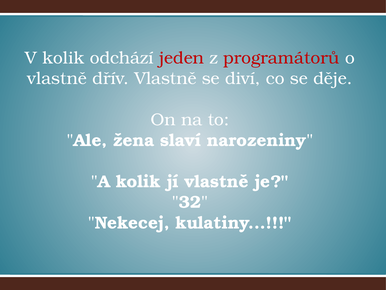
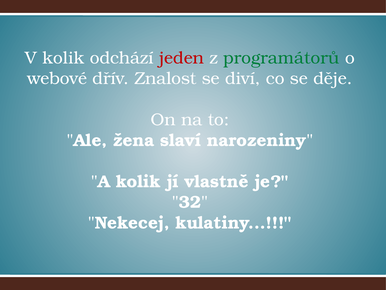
programátorů colour: red -> green (281, 58)
vlastně: vlastně -> webové (57, 78)
dřív Vlastně: Vlastně -> Znalost (165, 78)
